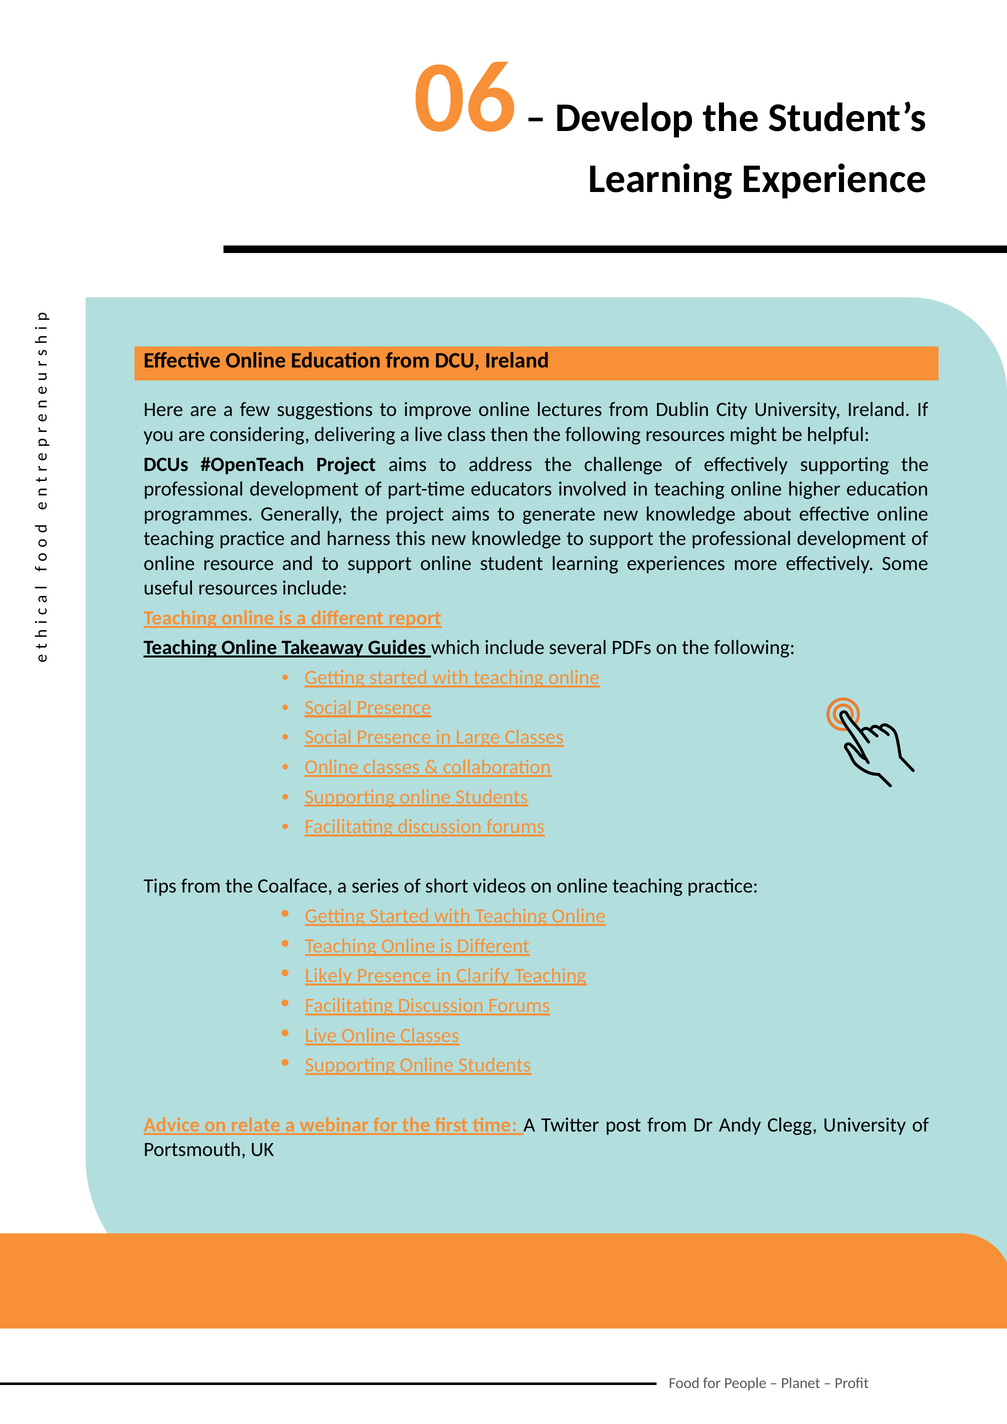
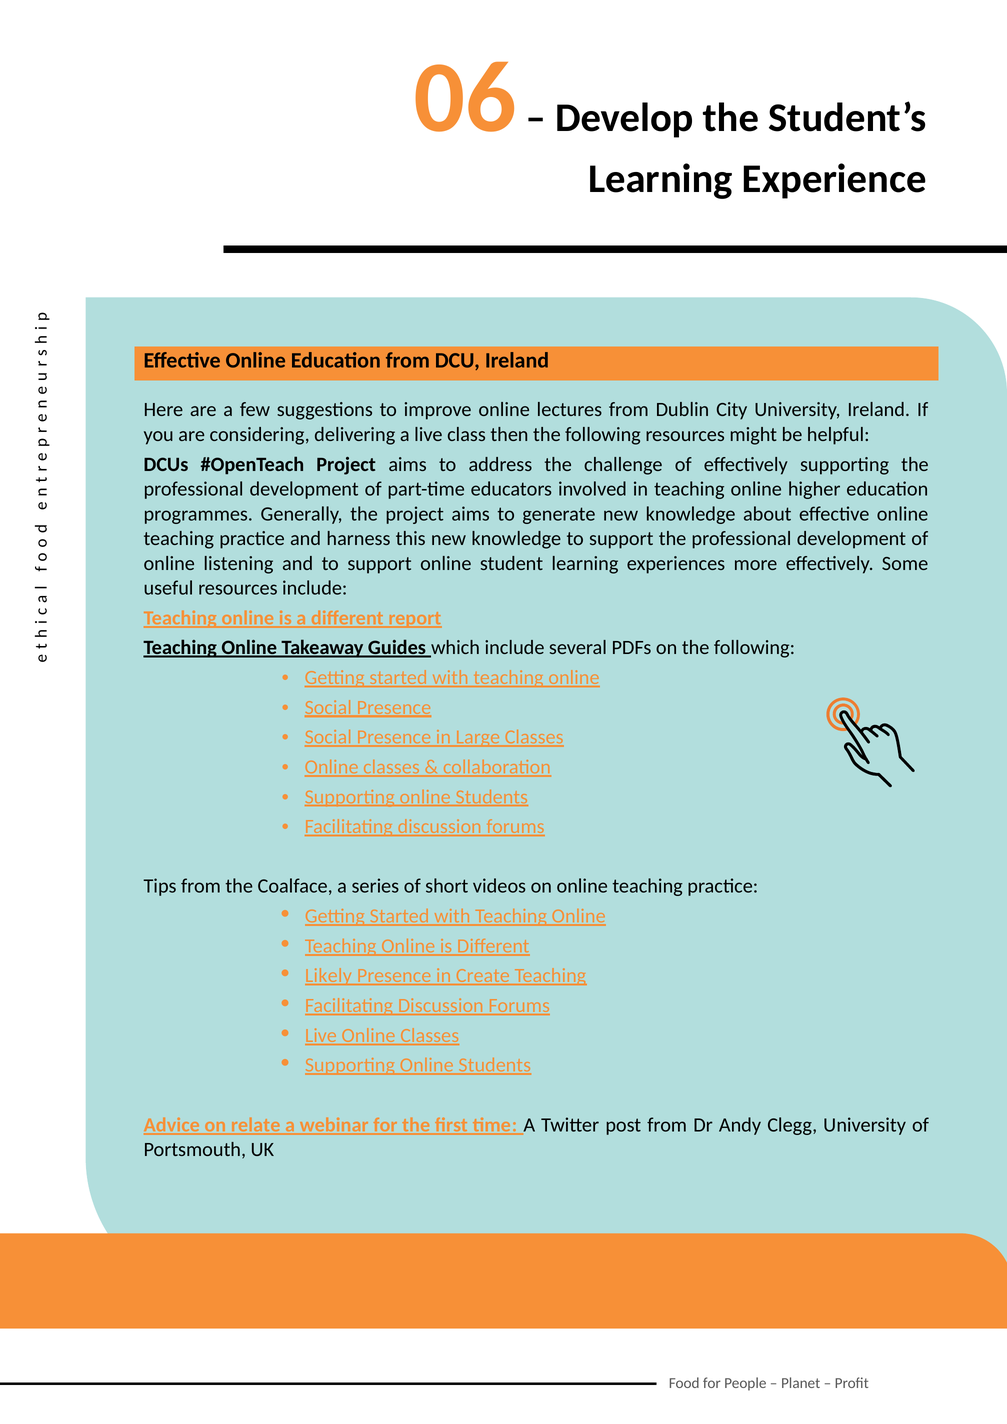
resource: resource -> listening (238, 563)
Clarify: Clarify -> Create (483, 976)
